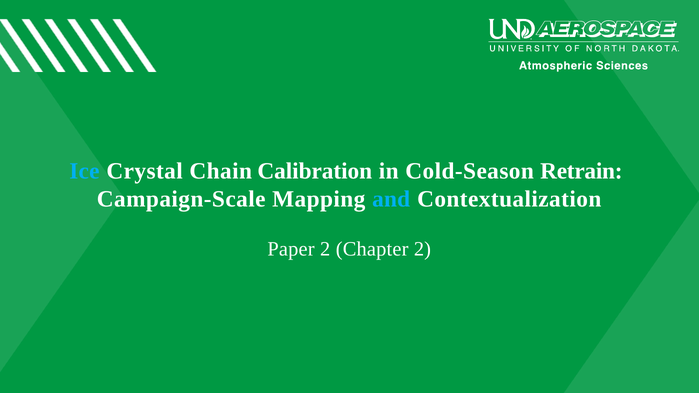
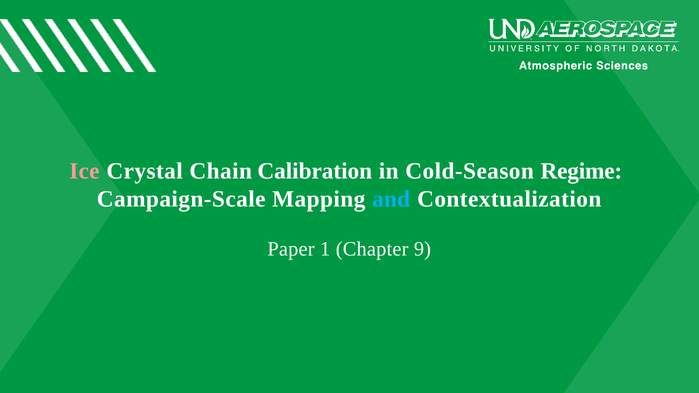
Ice colour: light blue -> pink (84, 171)
Retrain: Retrain -> Regime (581, 171)
Paper 2: 2 -> 1 (325, 249)
Chapter 2: 2 -> 9 (422, 249)
